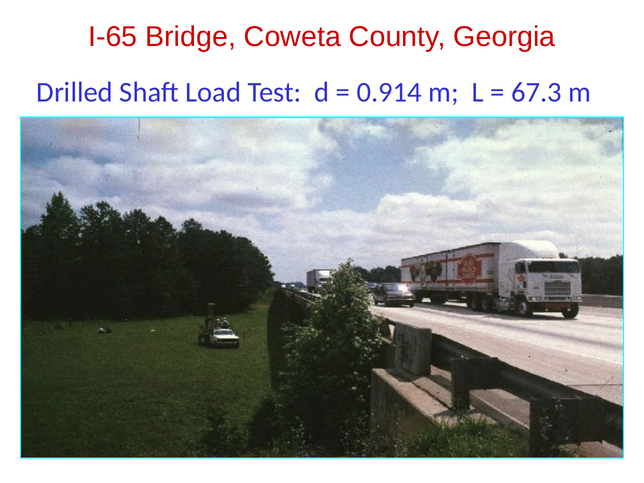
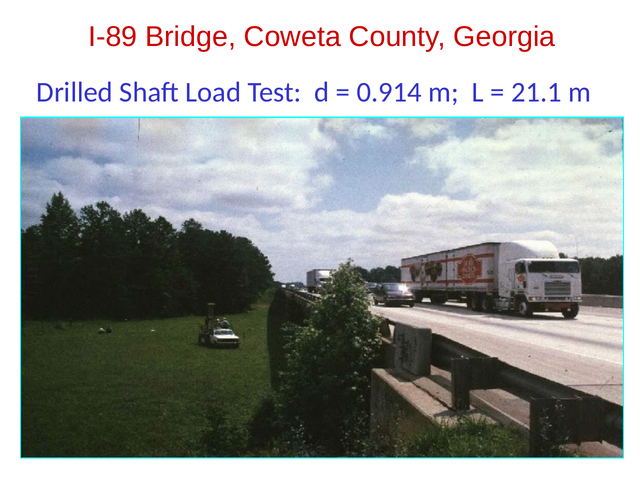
I-65: I-65 -> I-89 (113, 37)
67.3: 67.3 -> 21.1 (536, 92)
